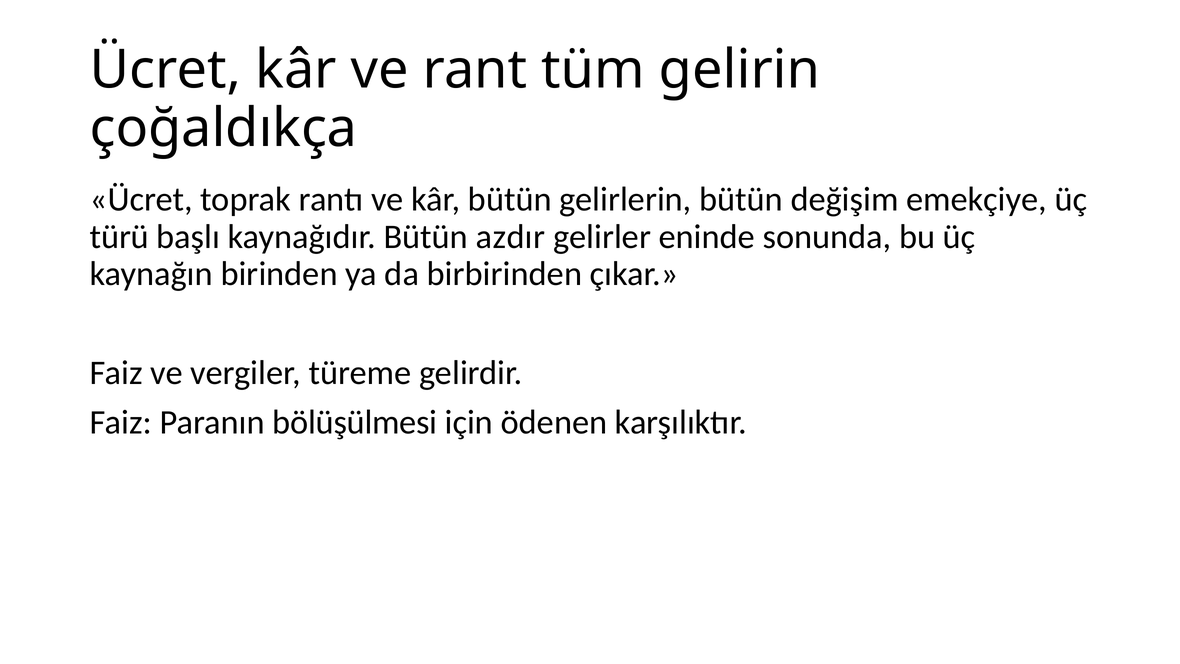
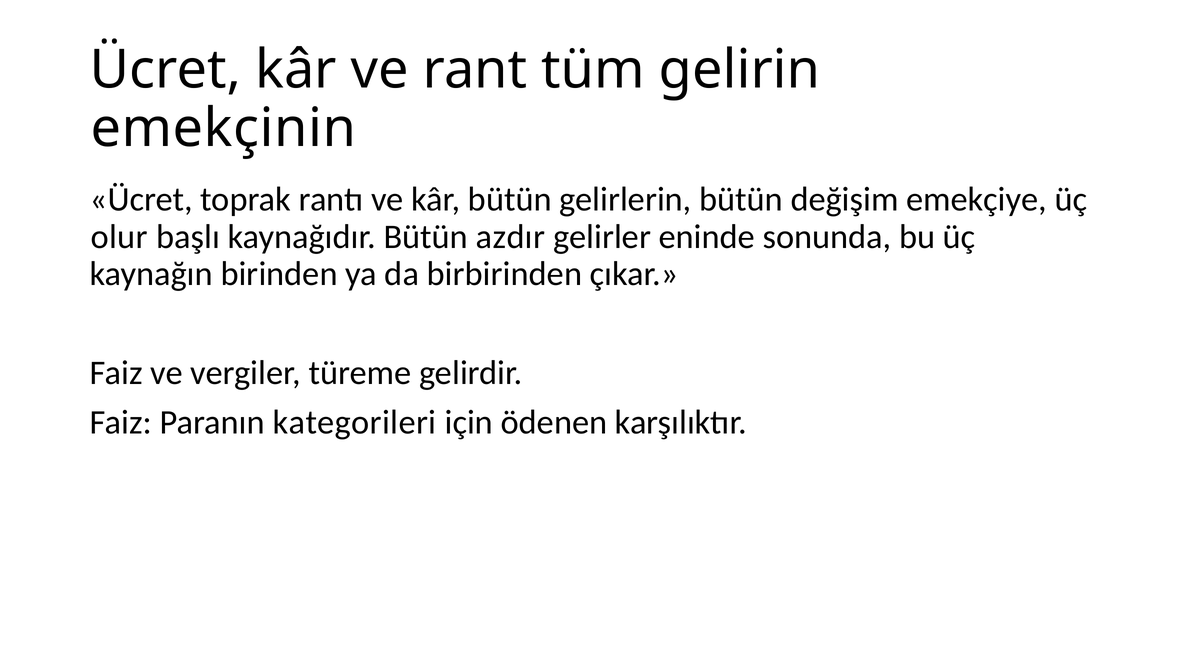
çoğaldıkça: çoğaldıkça -> emekçinin (223, 128)
türü: türü -> olur (119, 237)
bölüşülmesi: bölüşülmesi -> kategorileri (355, 422)
